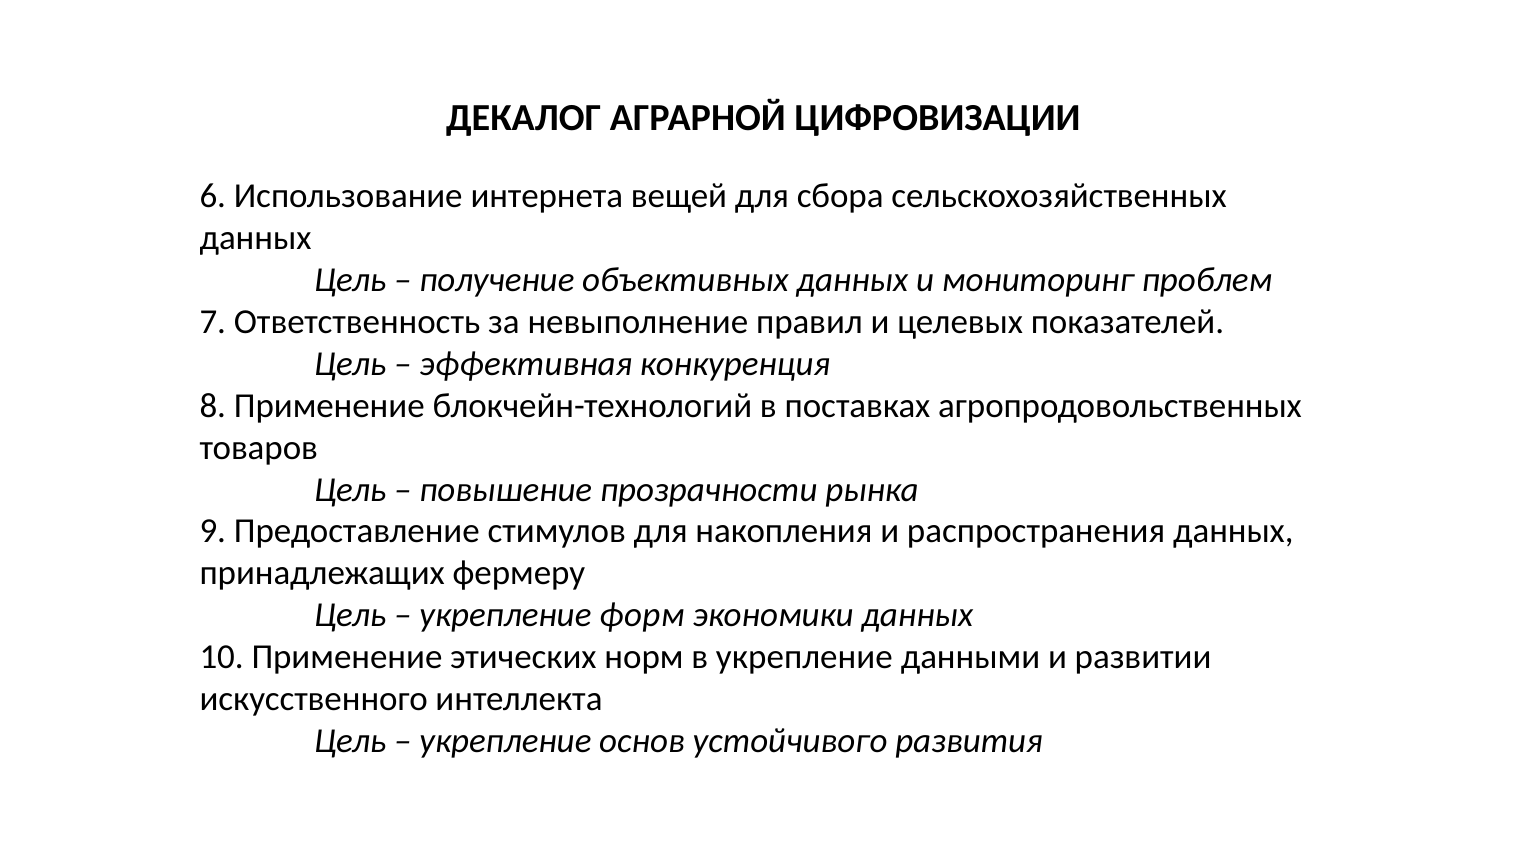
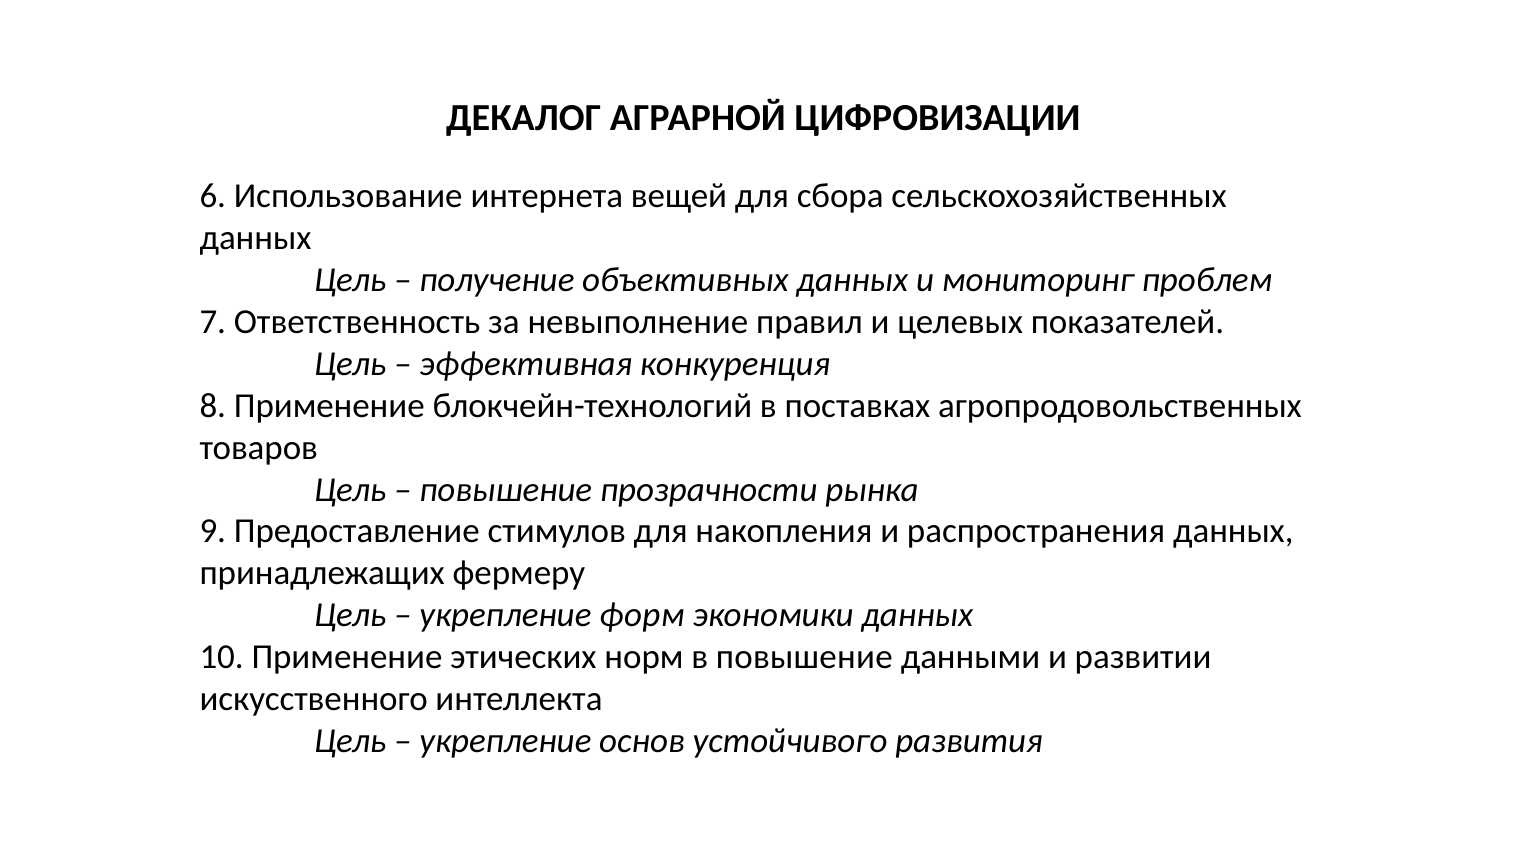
в укрепление: укрепление -> повышение (804, 657)
